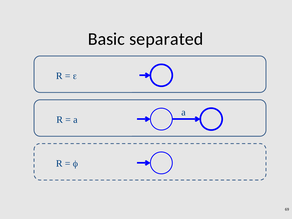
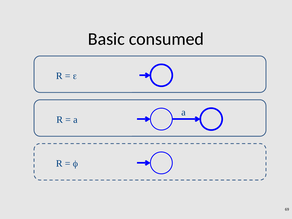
separated: separated -> consumed (166, 39)
